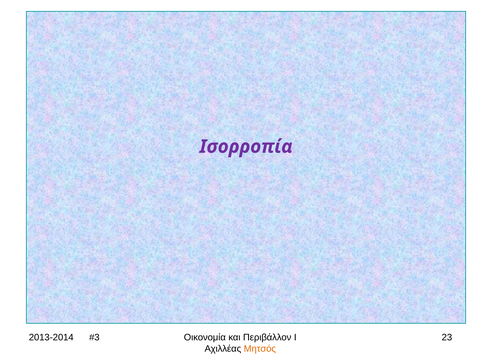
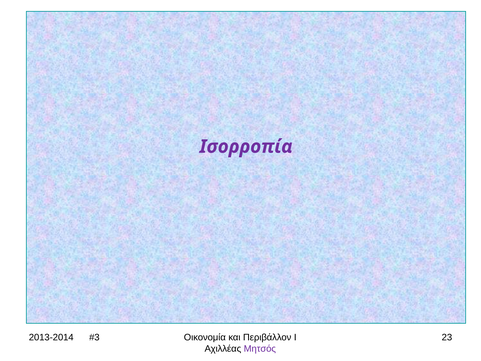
Μητσός colour: orange -> purple (260, 348)
